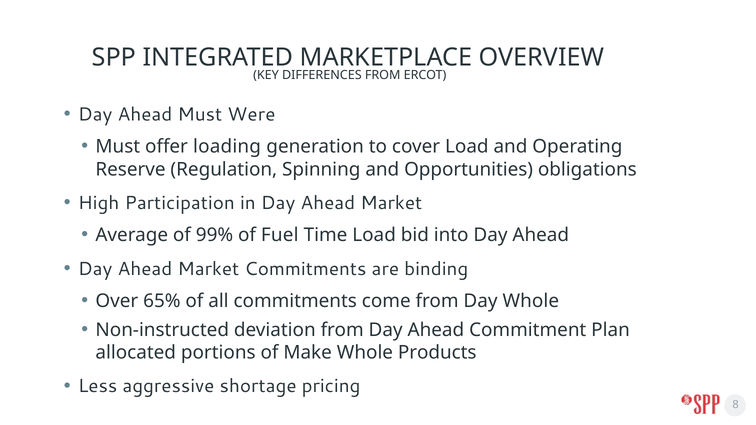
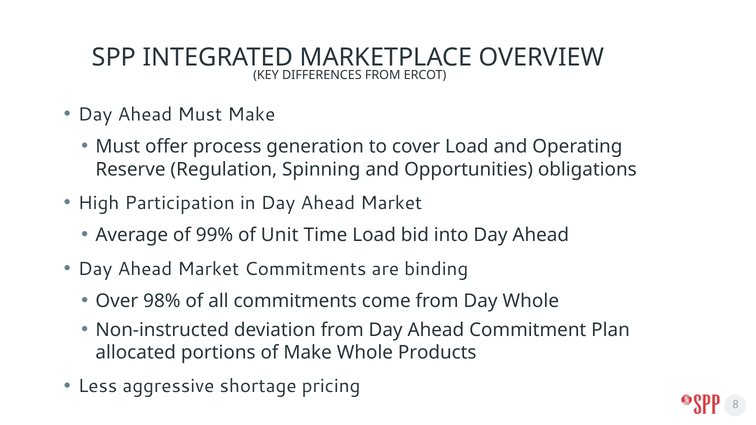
Must Were: Were -> Make (251, 115)
loading: loading -> process (227, 147)
Fuel: Fuel -> Unit (280, 235)
65%: 65% -> 98% (162, 301)
